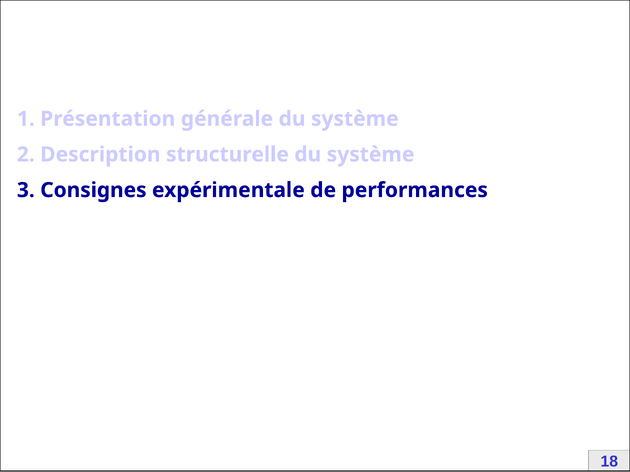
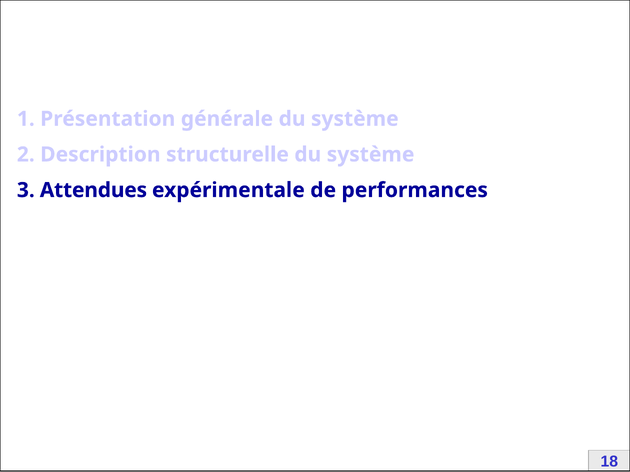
Consignes: Consignes -> Attendues (93, 190)
